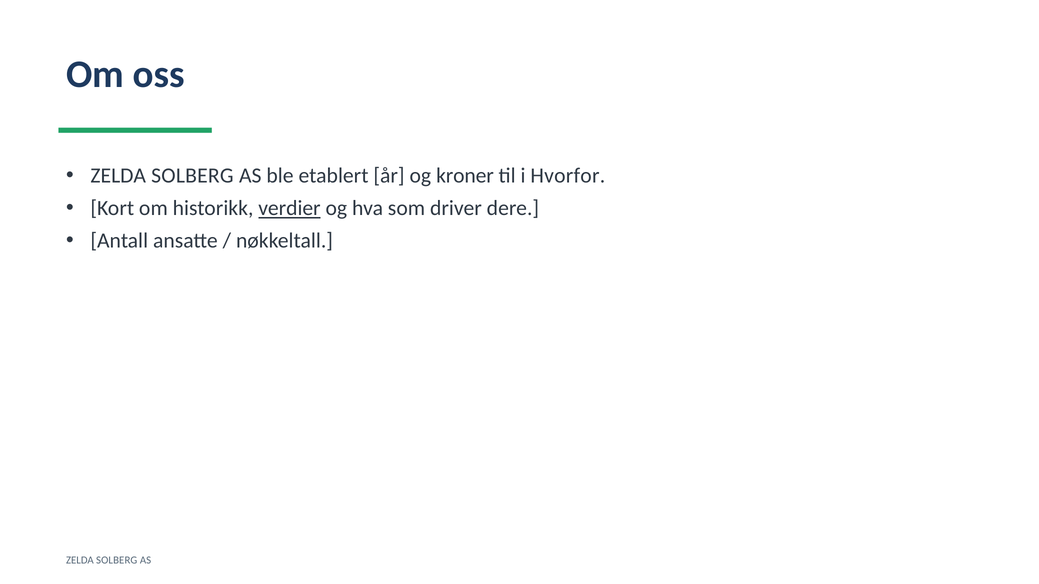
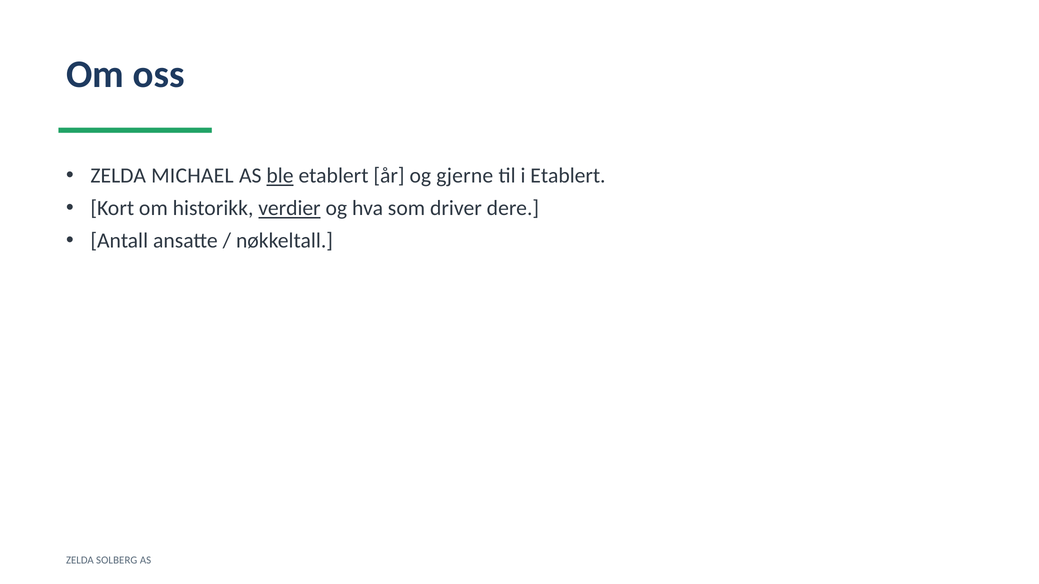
SOLBERG: SOLBERG -> MICHAEL (192, 176)
ble underline: none -> present (280, 176)
kroner: kroner -> gjerne (465, 176)
i Hvorfor: Hvorfor -> Etablert (568, 176)
